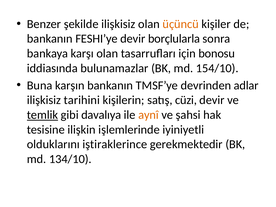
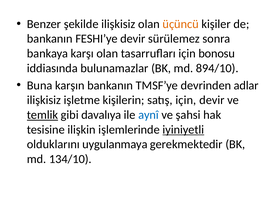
borçlularla: borçlularla -> sürülemez (174, 39)
154/10: 154/10 -> 894/10 (217, 68)
tarihini: tarihini -> işletme (82, 100)
satış cüzi: cüzi -> için (186, 100)
aynî colour: orange -> blue (148, 115)
iyiniyetli underline: none -> present (183, 130)
iştiraklerince: iştiraklerince -> uygulanmaya (115, 144)
